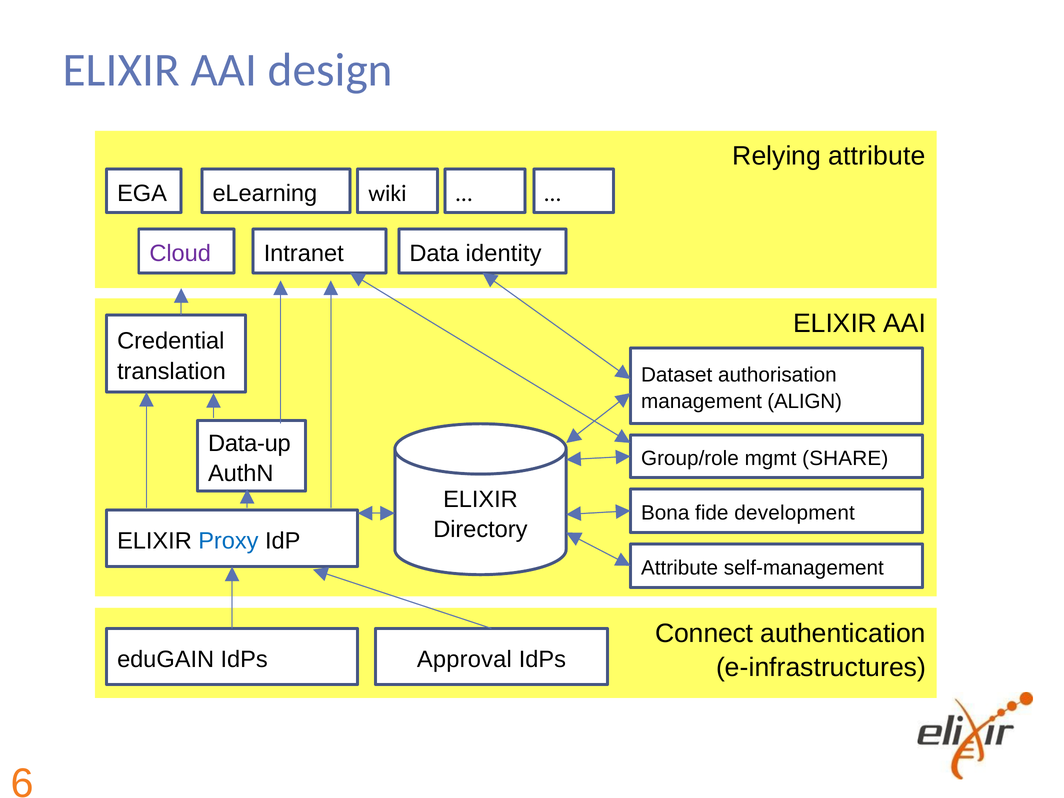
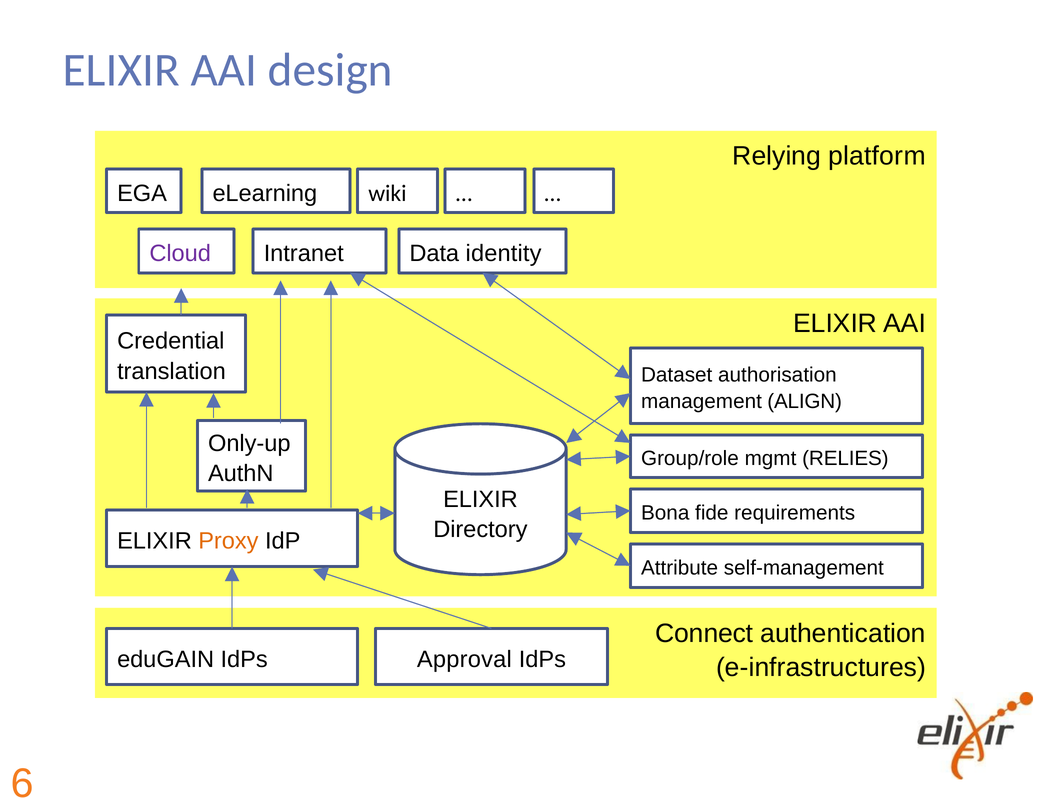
Relying attribute: attribute -> platform (877, 156)
Data-up: Data-up -> Only-up (249, 443)
SHARE: SHARE -> RELIES (845, 459)
development: development -> requirements (795, 513)
Proxy colour: blue -> orange (228, 541)
